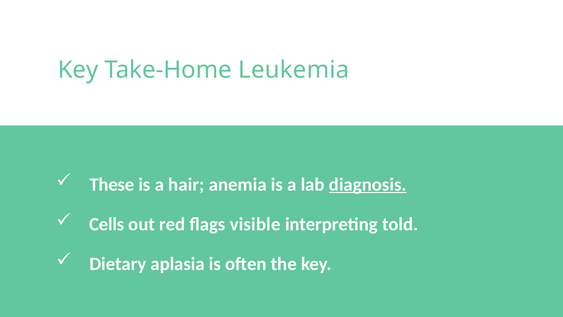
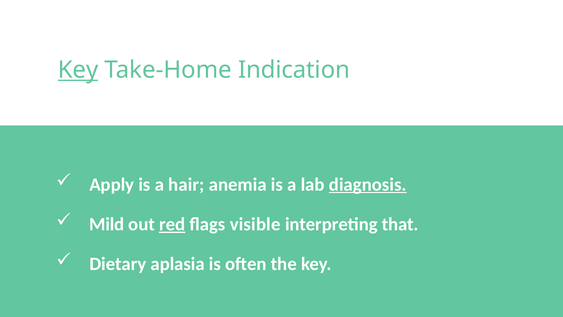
Key underline: none -> present (78, 70)
Leukemia: Leukemia -> Indication (294, 70)
These: These -> Apply (112, 184)
Cells: Cells -> Mild (107, 224)
red underline: none -> present (172, 224)
told: told -> that (400, 224)
